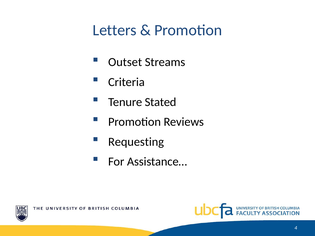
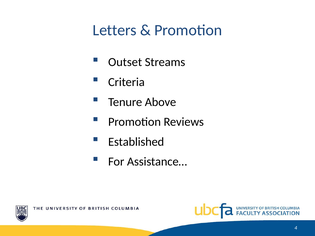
Stated: Stated -> Above (160, 102)
Requesting: Requesting -> Established (136, 142)
